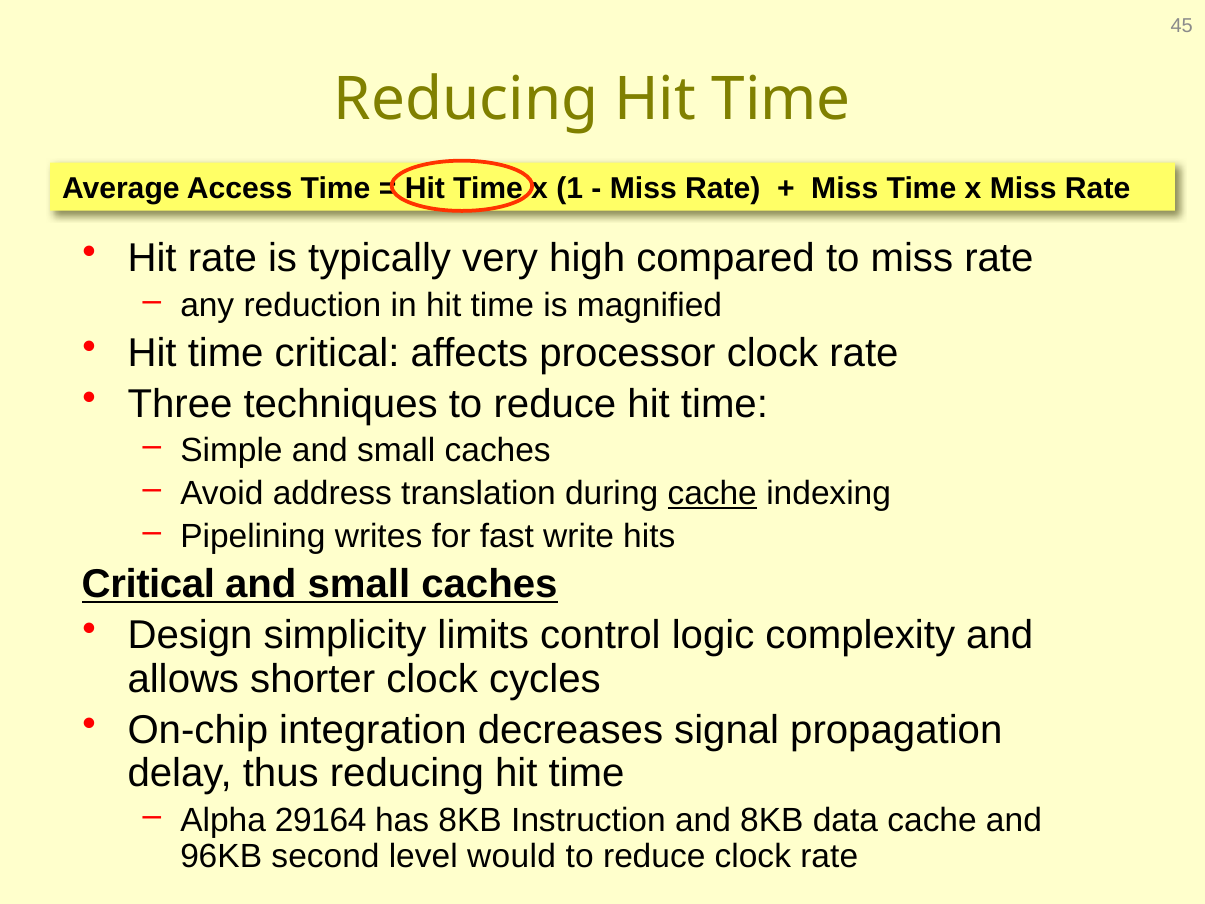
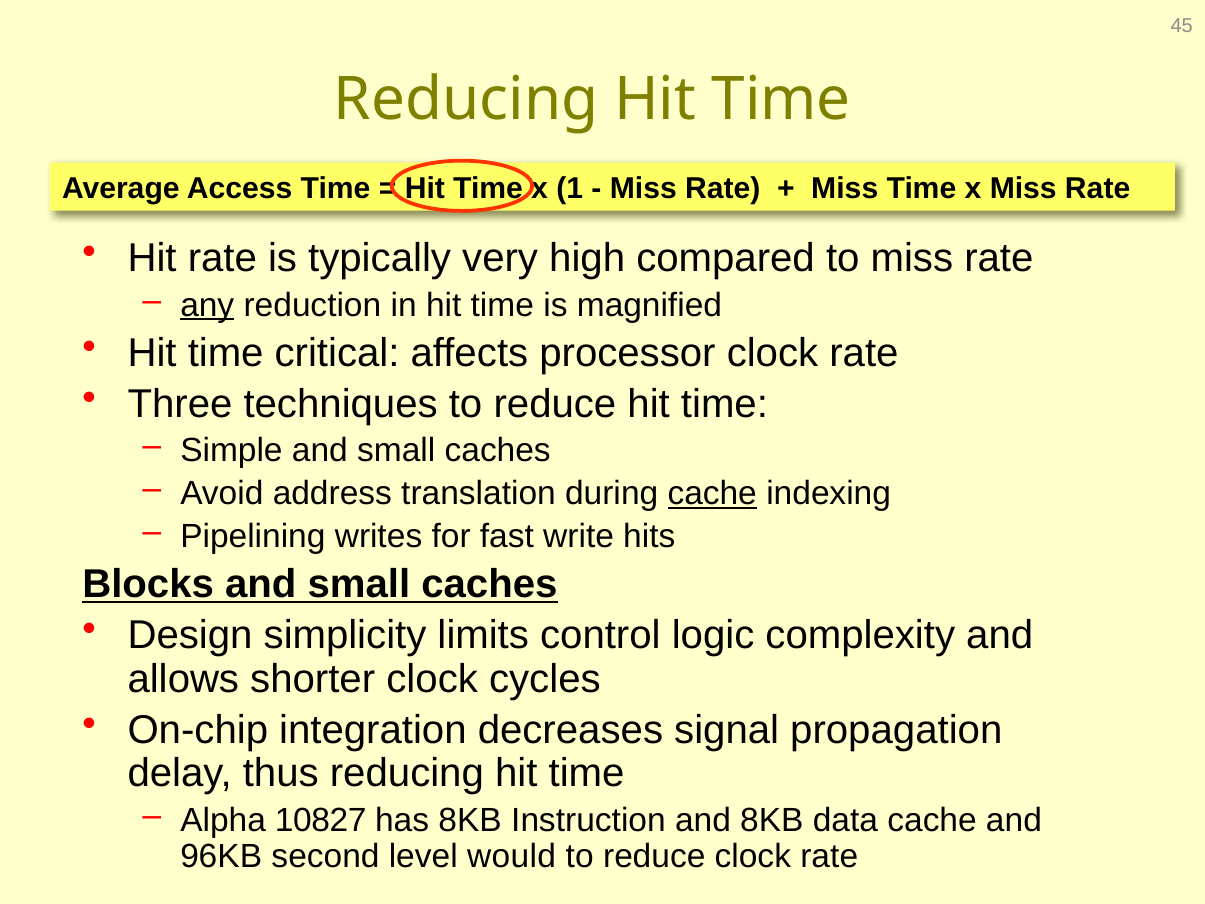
any underline: none -> present (207, 305)
Critical: Critical -> Blocks (148, 584)
29164: 29164 -> 10827 (321, 820)
